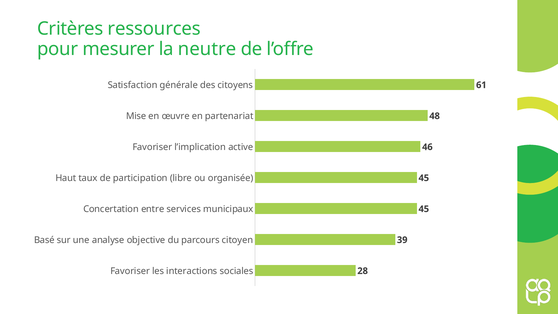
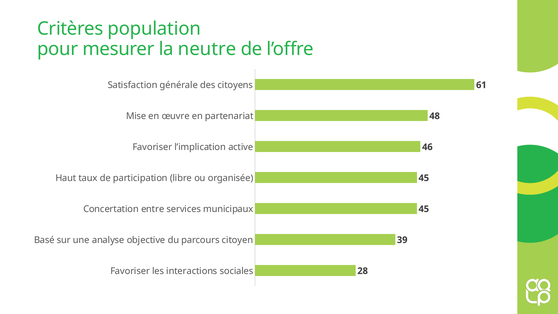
ressources: ressources -> population (154, 29)
